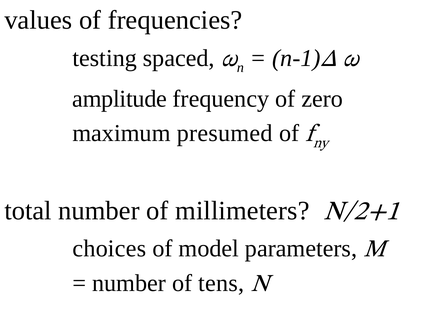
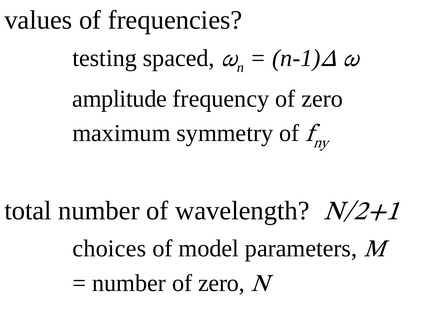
presumed: presumed -> symmetry (225, 133)
millimeters: millimeters -> wavelength (242, 211)
number of tens: tens -> zero (221, 283)
